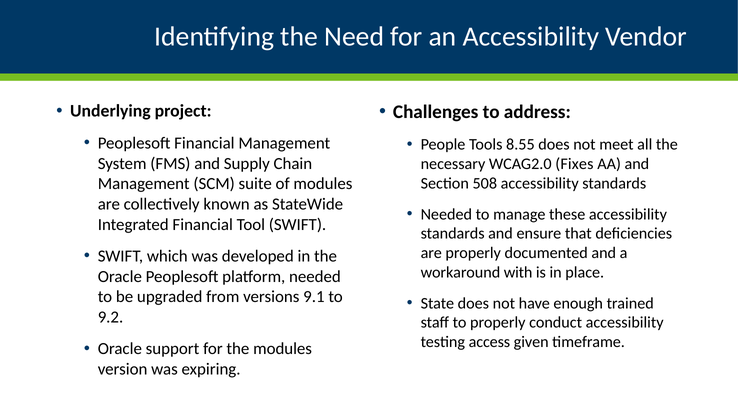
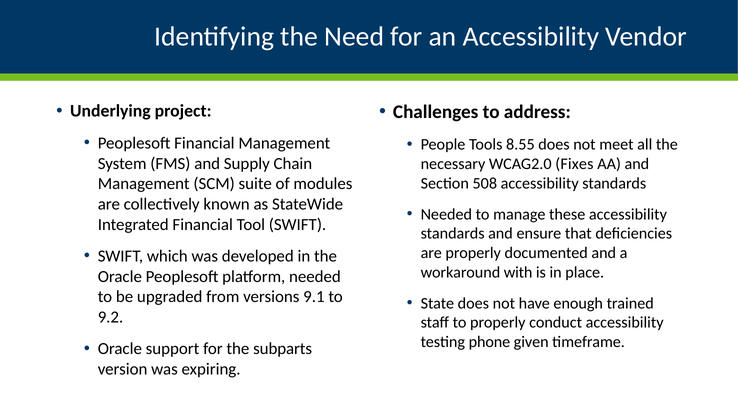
access: access -> phone (489, 342)
the modules: modules -> subparts (283, 349)
